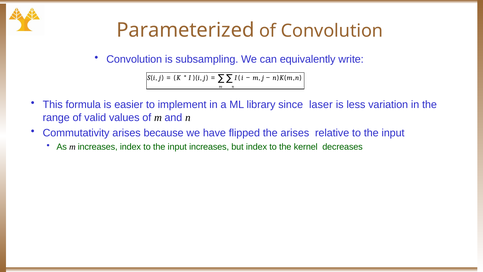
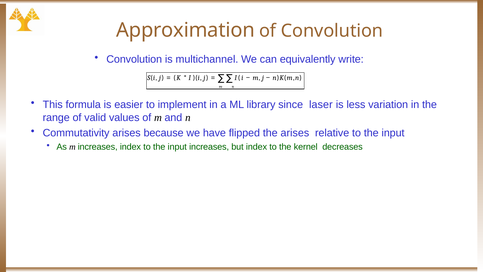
Parameterized: Parameterized -> Approximation (186, 30)
subsampling: subsampling -> multichannel (207, 59)
